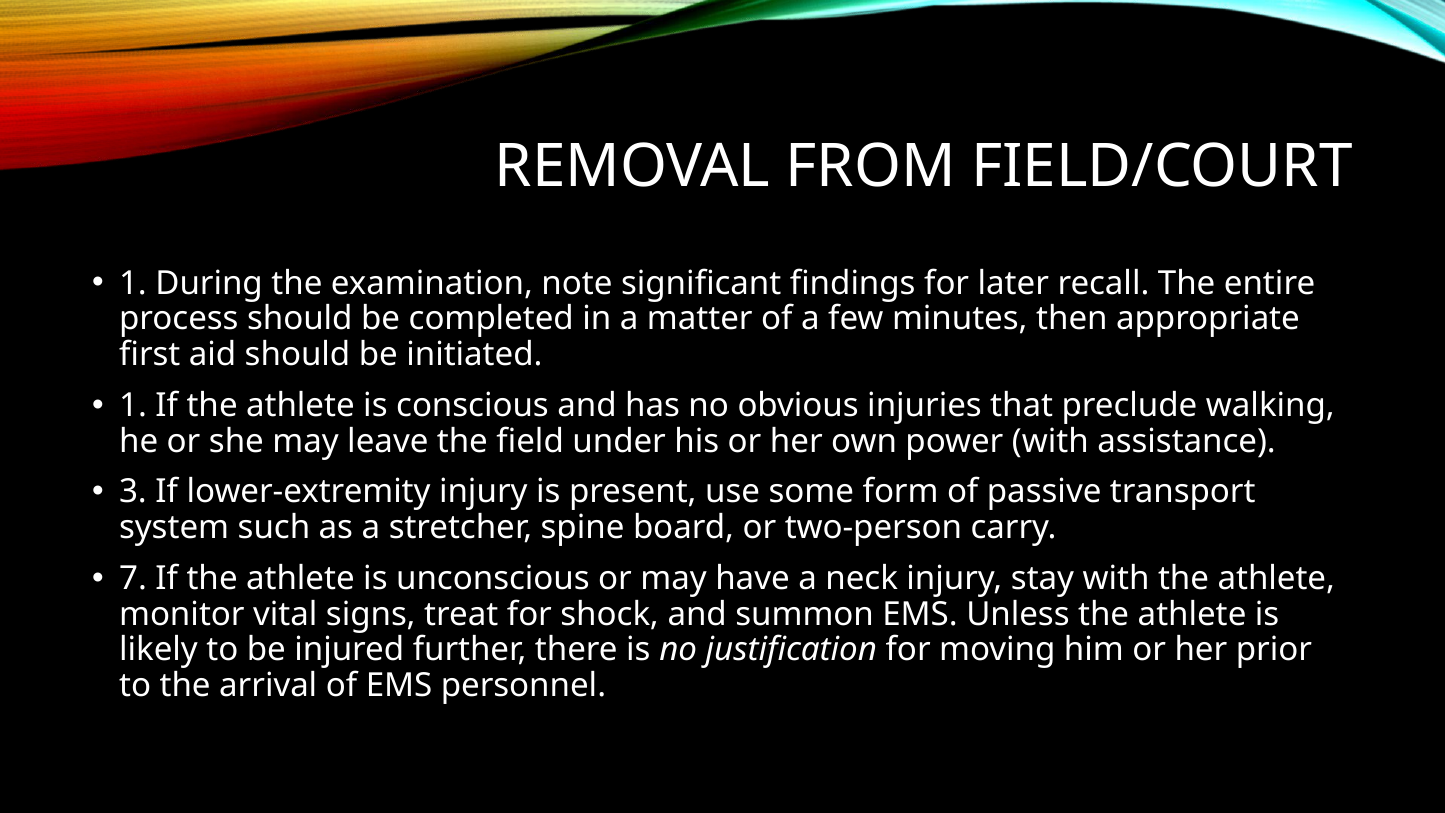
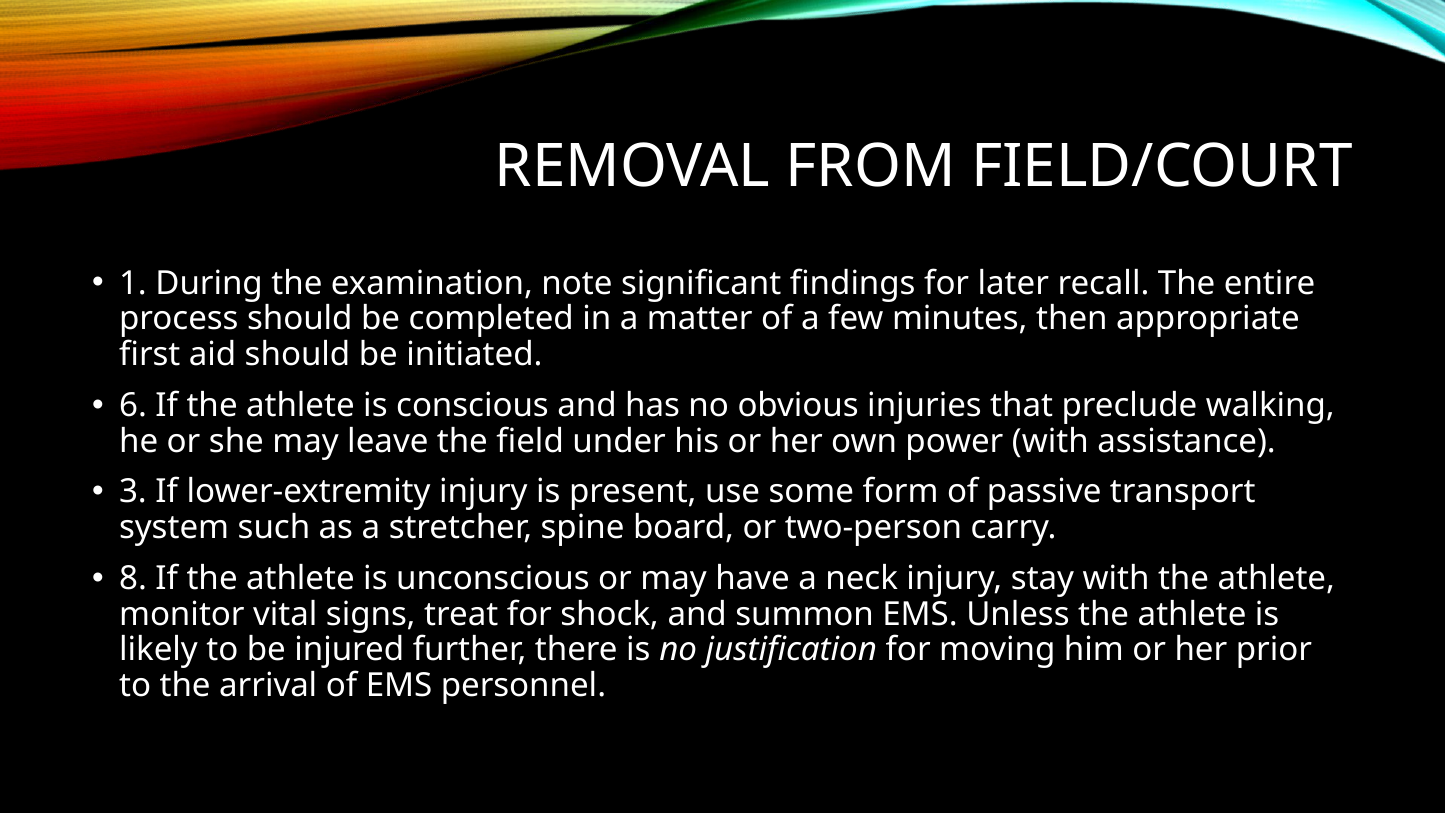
1: 1 -> 6 (133, 405)
7: 7 -> 8 (133, 578)
